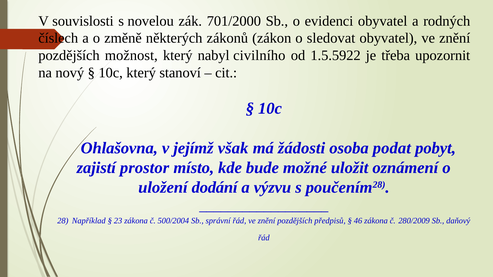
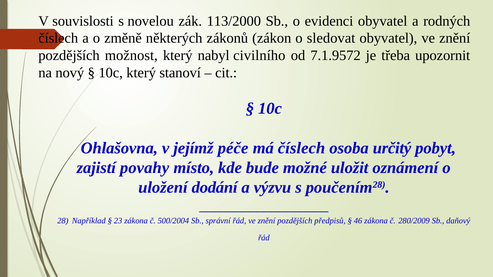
701/2000: 701/2000 -> 113/2000 (234, 21)
1.5.5922: 1.5.5922 -> 7.1.9572 (336, 56)
však: však -> péče (233, 148)
má žádosti: žádosti -> číslech (302, 148)
podat: podat -> určitý (392, 148)
prostor: prostor -> povahy (145, 168)
